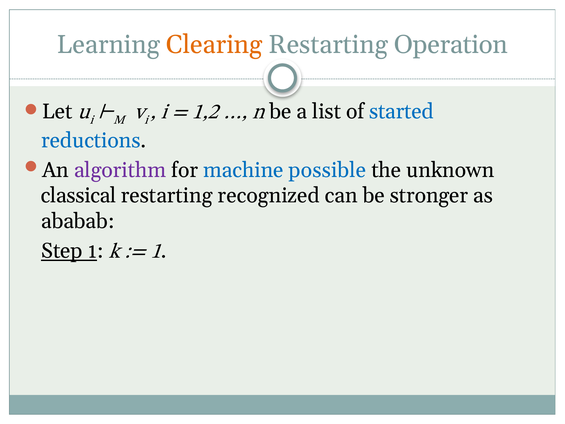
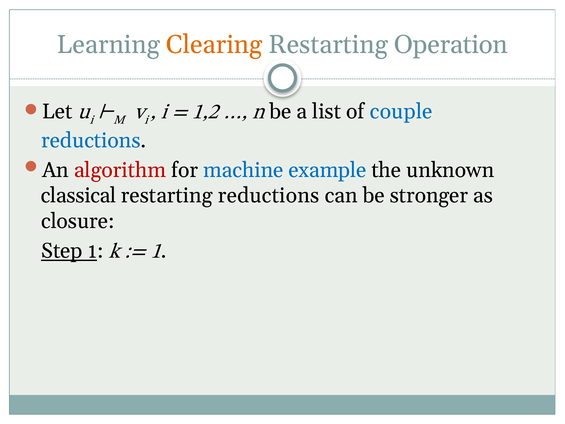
started: started -> couple (401, 111)
algorithm colour: purple -> red (120, 170)
possible: possible -> example (327, 170)
restarting recognized: recognized -> reductions (269, 195)
ababab: ababab -> closure (78, 221)
